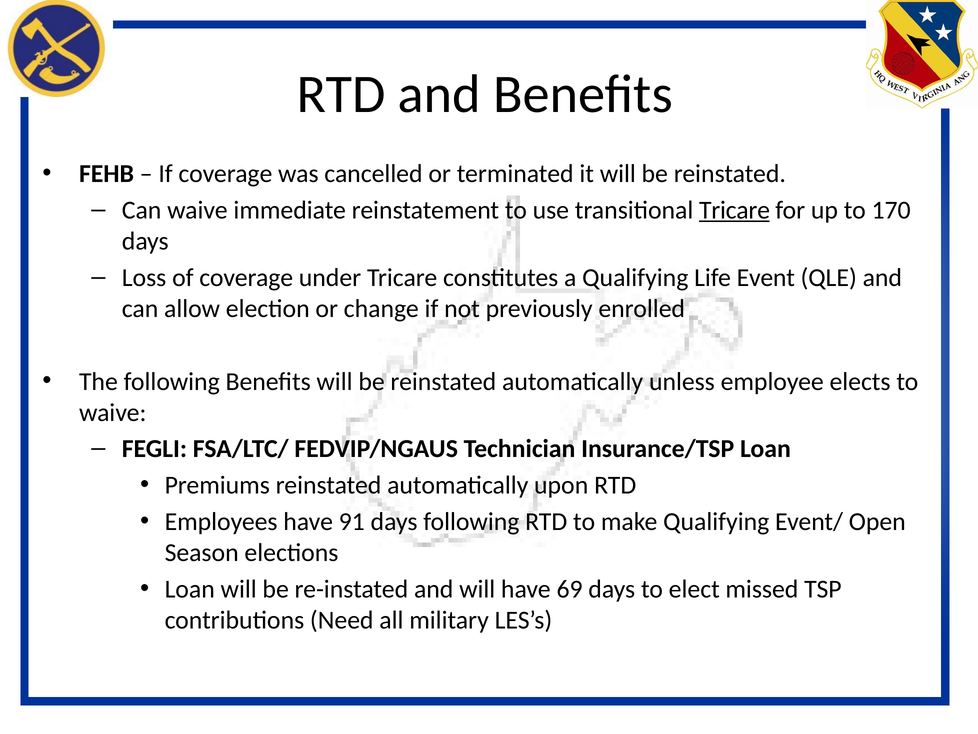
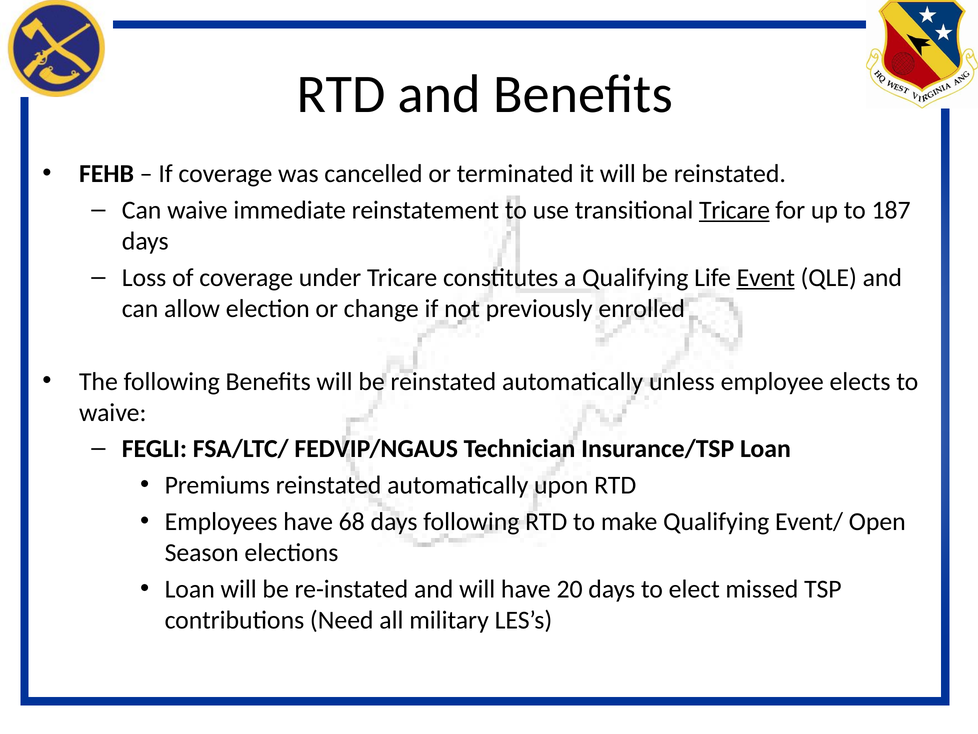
170: 170 -> 187 (891, 210)
Event underline: none -> present (766, 278)
91: 91 -> 68 (352, 521)
69: 69 -> 20 (570, 589)
